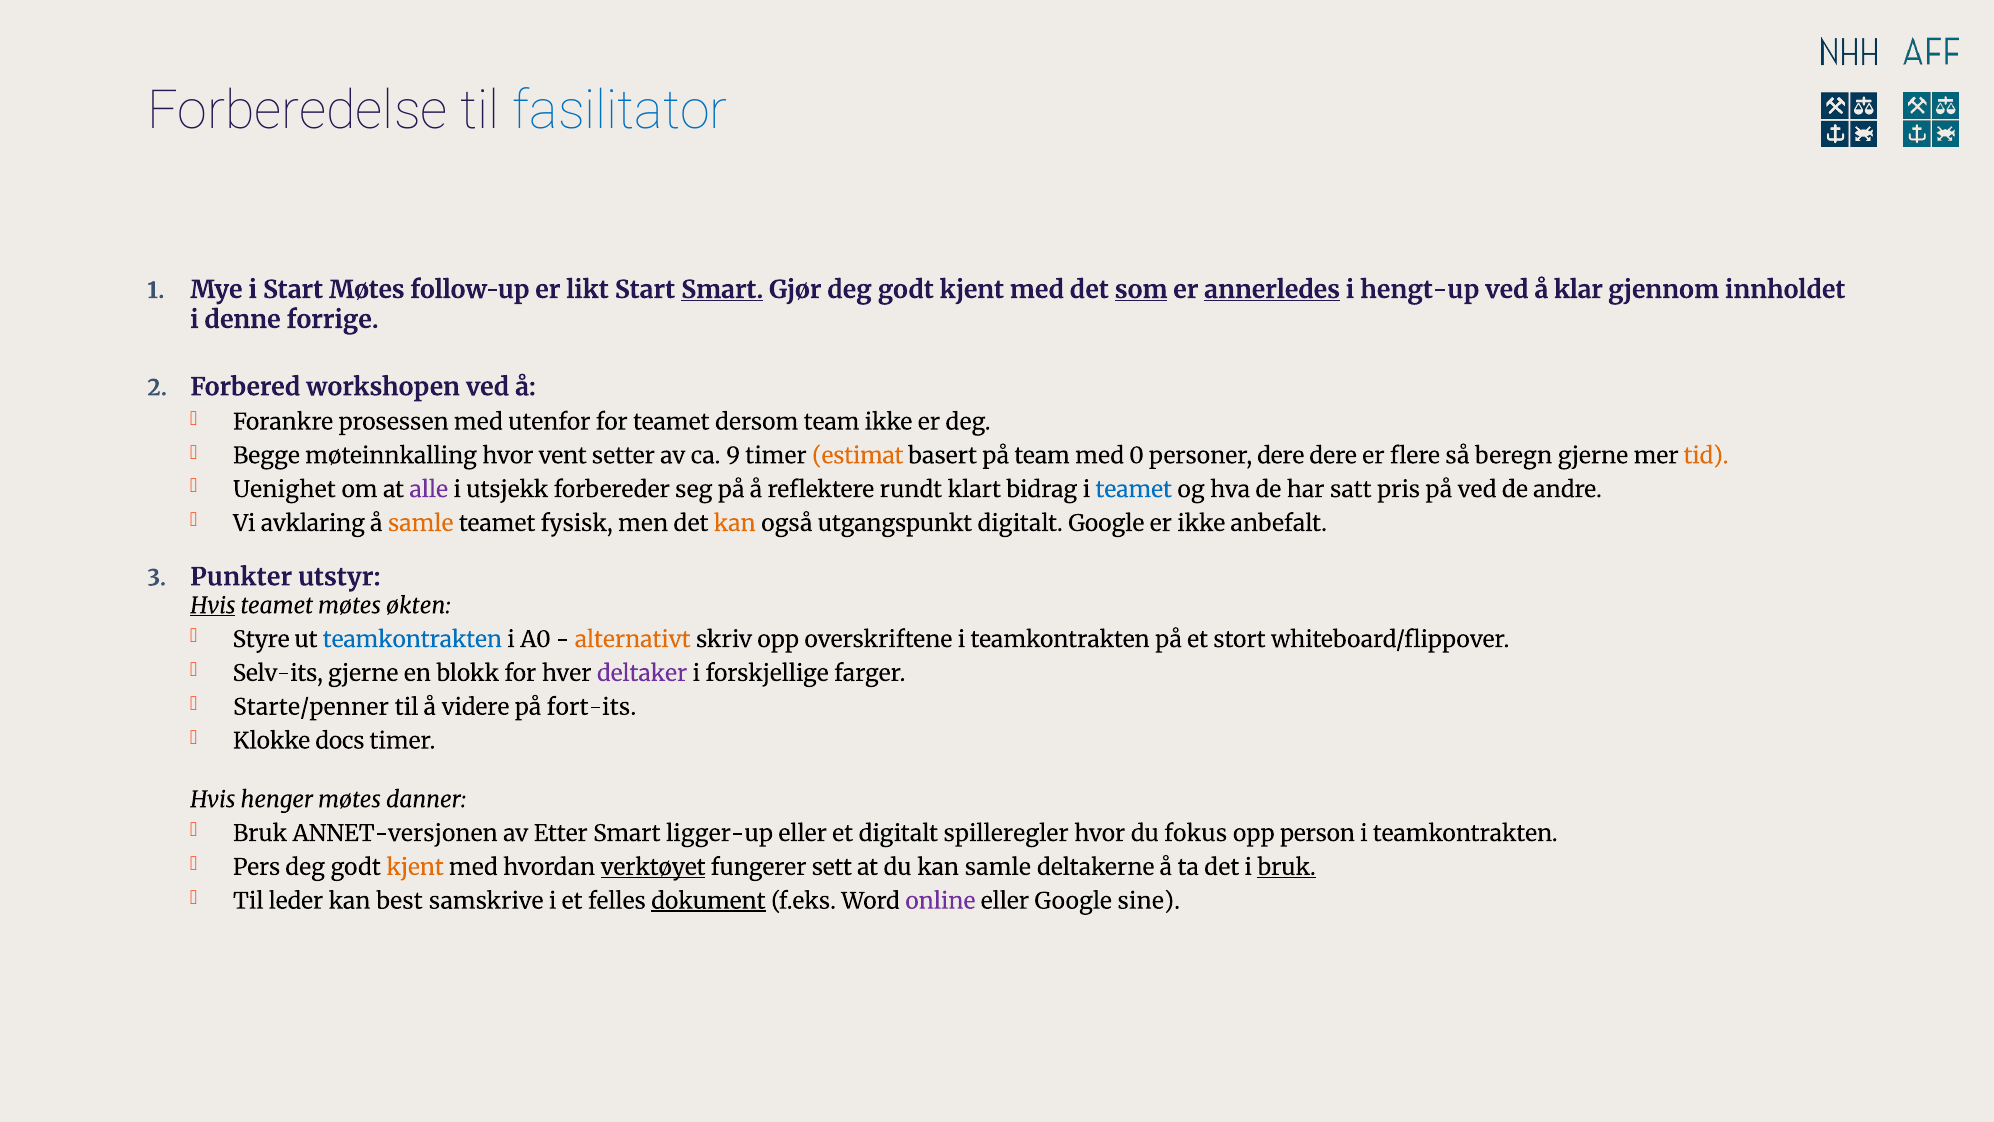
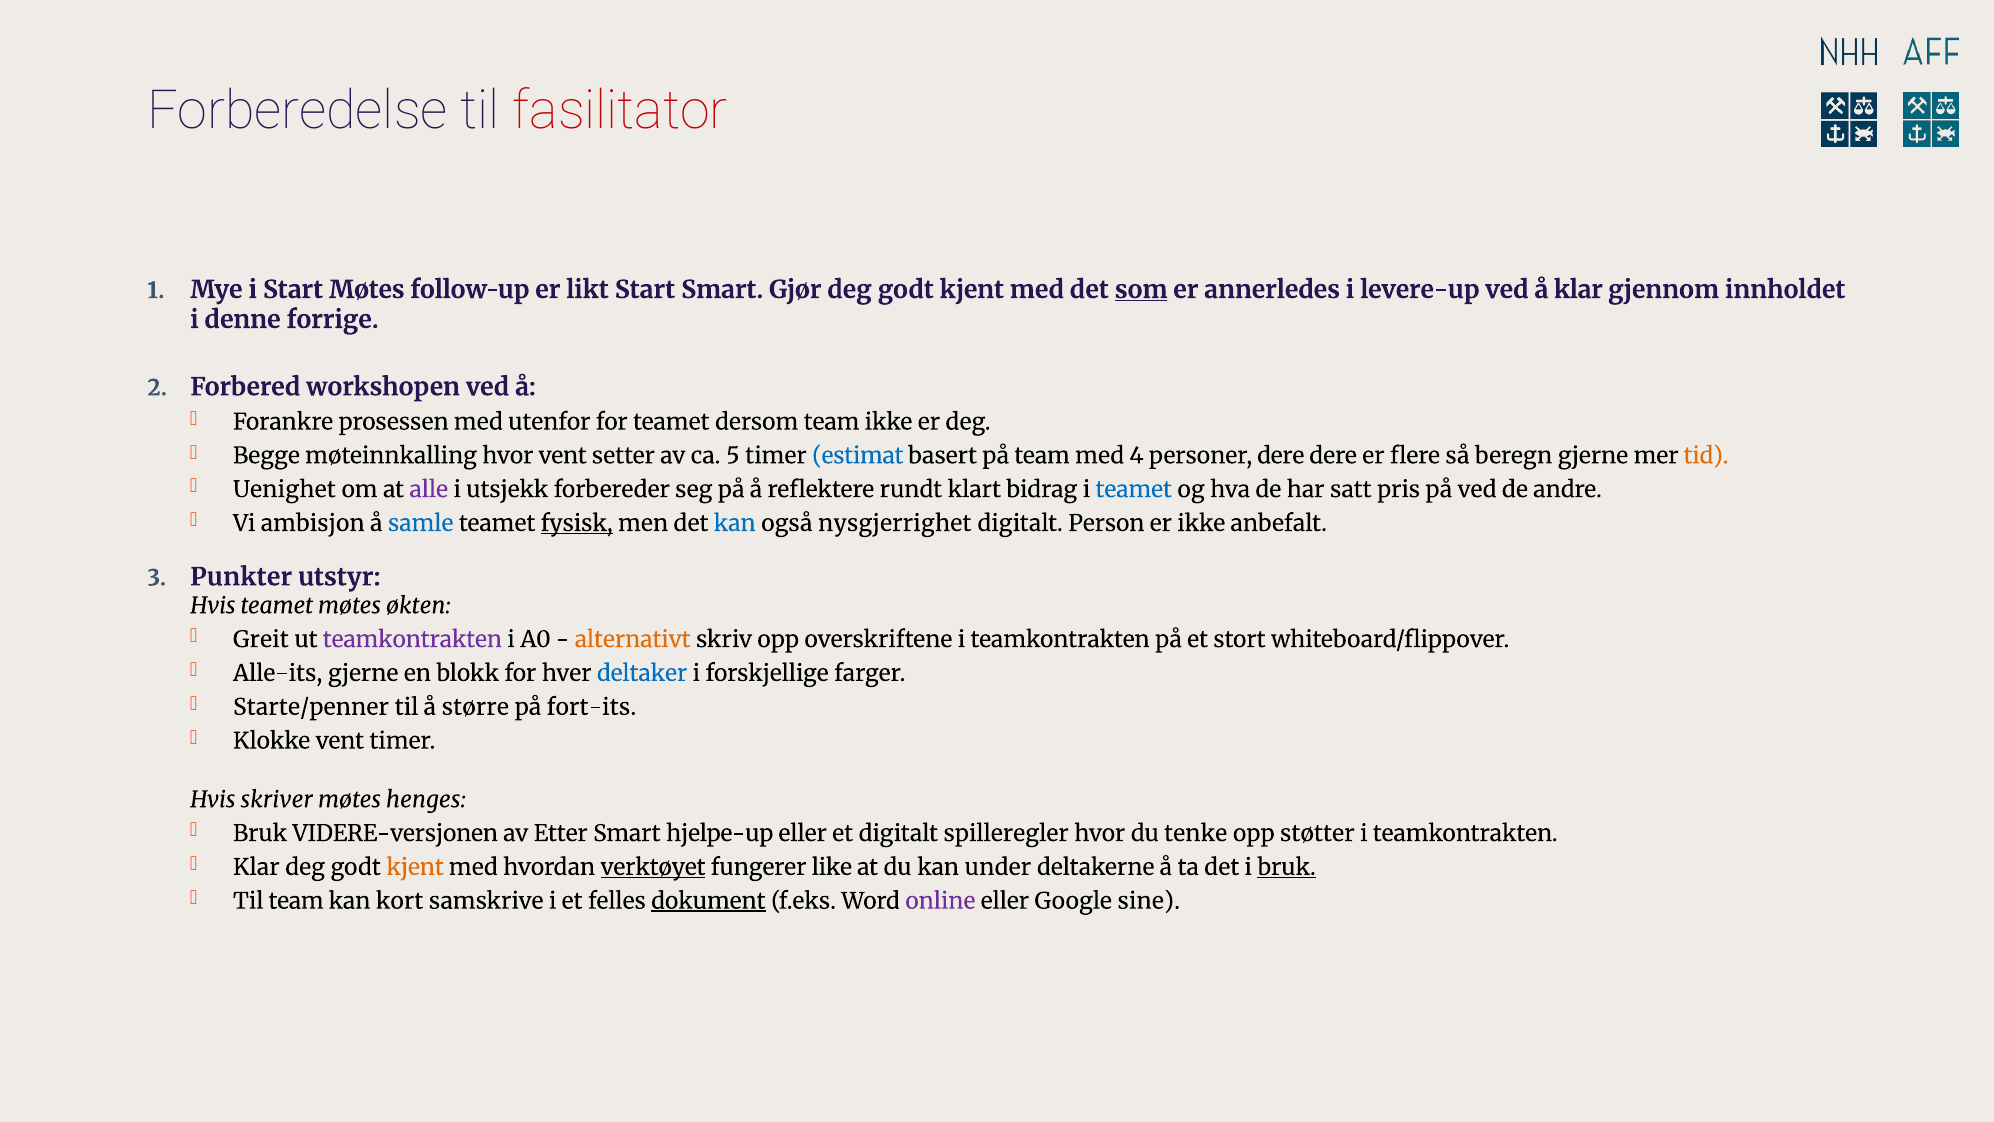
fasilitator colour: blue -> red (620, 111)
Smart underline: present -> none (722, 290)
annerledes underline: present -> none (1272, 290)
hengt-up: hengt-up -> levere-up (1420, 290)
9: 9 -> 5 (733, 456)
estimat colour: orange -> blue (858, 456)
0: 0 -> 4 (1136, 456)
avklaring: avklaring -> ambisjon (313, 523)
samle colour: orange -> blue (421, 523)
fysisk underline: none -> present (577, 523)
kan colour: orange -> blue (735, 523)
utgangspunkt: utgangspunkt -> nysgjerrighet (895, 523)
digitalt Google: Google -> Person (1106, 523)
Hvis underline: present -> none (213, 606)
Styre: Styre -> Greit (261, 639)
teamkontrakten colour: blue -> purple (412, 639)
Selv-its: Selv-its -> Alle-its (278, 673)
deltaker colour: purple -> blue (642, 673)
videre: videre -> større (475, 707)
Klokke docs: docs -> vent (340, 741)
henger: henger -> skriver (277, 799)
danner: danner -> henges (426, 799)
ANNET-versjonen: ANNET-versjonen -> VIDERE-versjonen (395, 833)
ligger-up: ligger-up -> hjelpe-up (720, 833)
fokus: fokus -> tenke (1196, 833)
person: person -> støtter (1317, 833)
Pers: Pers -> Klar (256, 867)
sett: sett -> like (832, 867)
kan samle: samle -> under (998, 867)
Til leder: leder -> team (296, 901)
best: best -> kort (400, 901)
